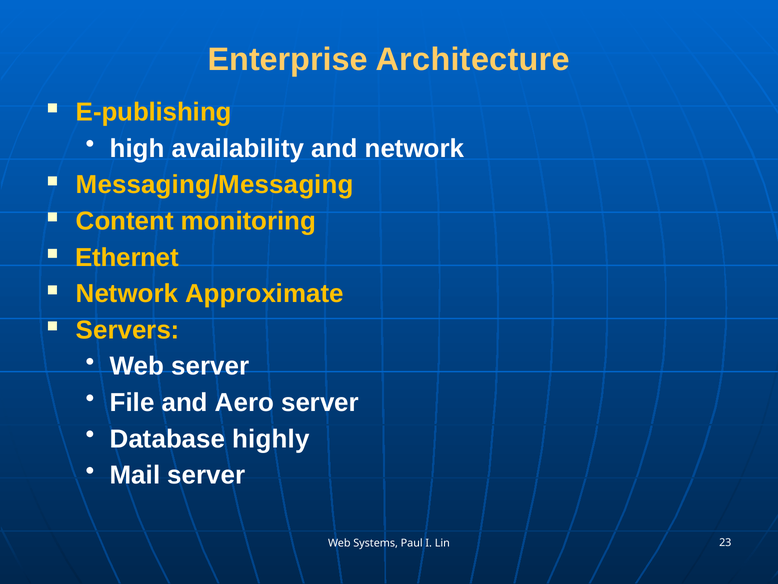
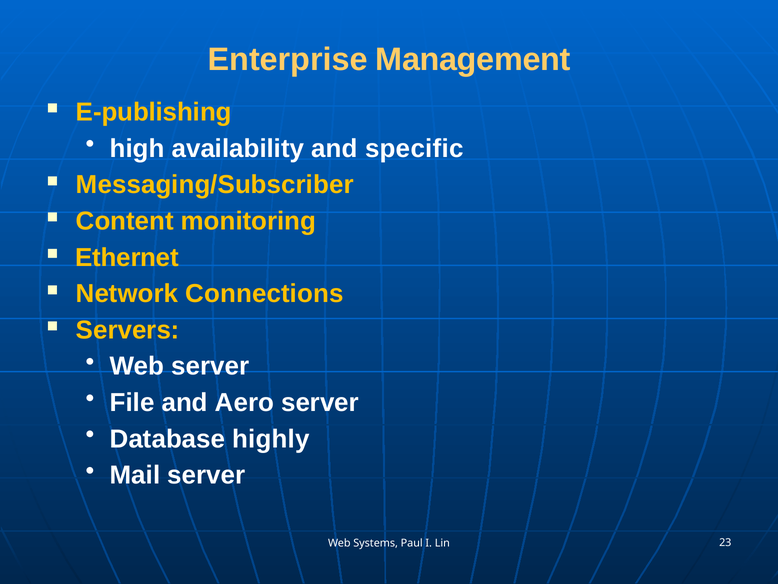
Architecture: Architecture -> Management (473, 59)
and network: network -> specific (414, 148)
Messaging/Messaging: Messaging/Messaging -> Messaging/Subscriber (215, 185)
Approximate: Approximate -> Connections (264, 294)
